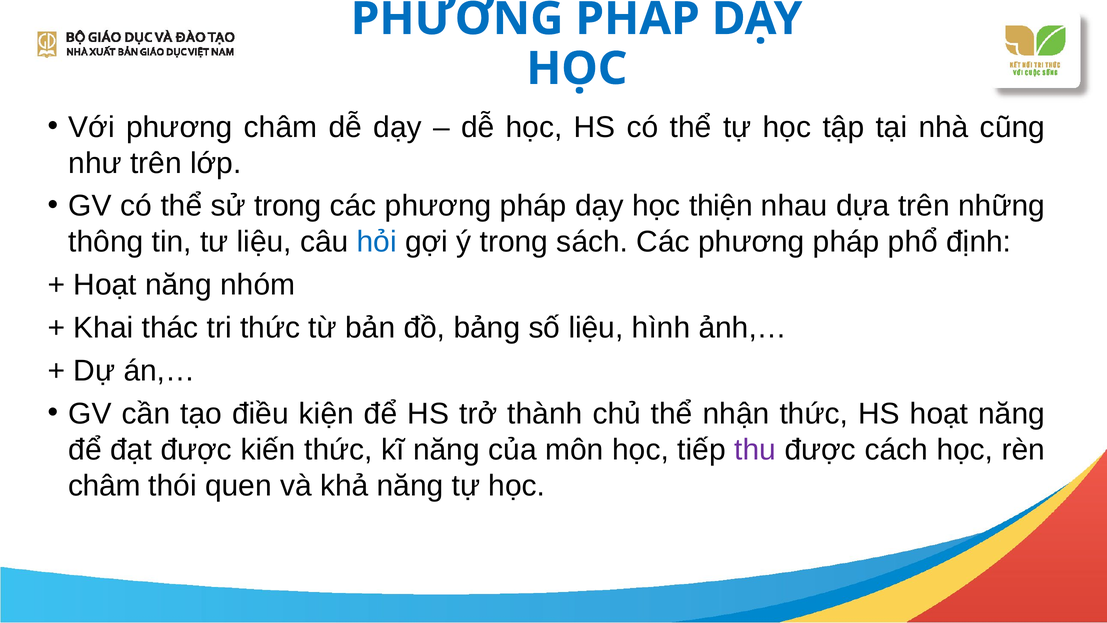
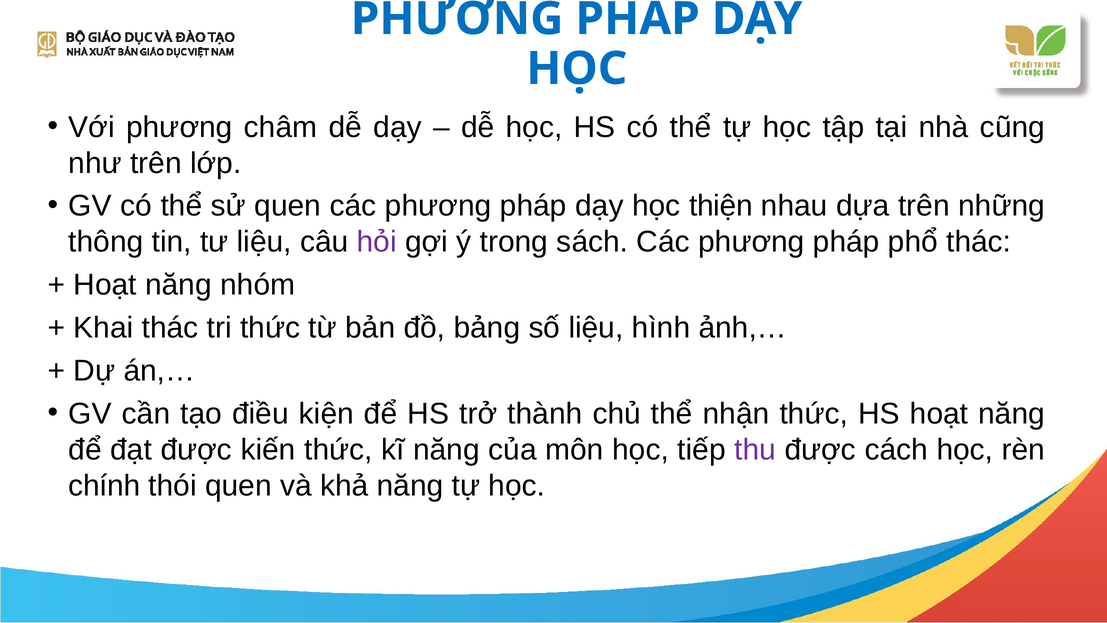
sử trong: trong -> quen (288, 206)
hỏi colour: blue -> purple (377, 242)
phổ định: định -> thác (979, 242)
châm: châm -> chính (104, 485)
